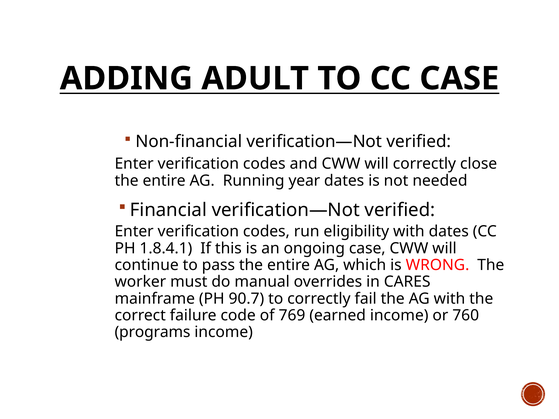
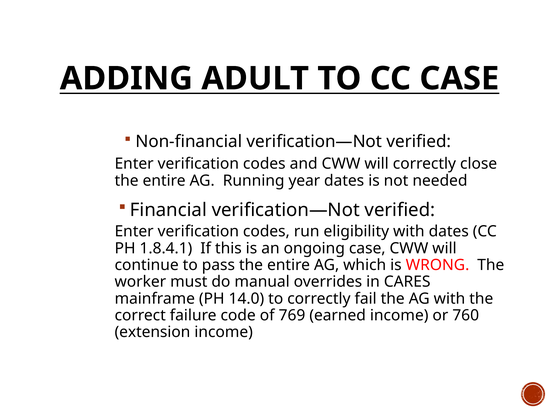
90.7: 90.7 -> 14.0 (246, 299)
programs: programs -> extension (152, 332)
